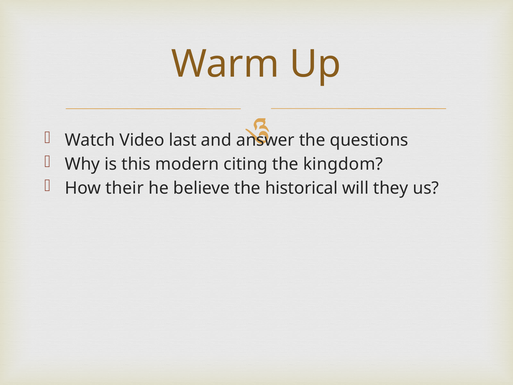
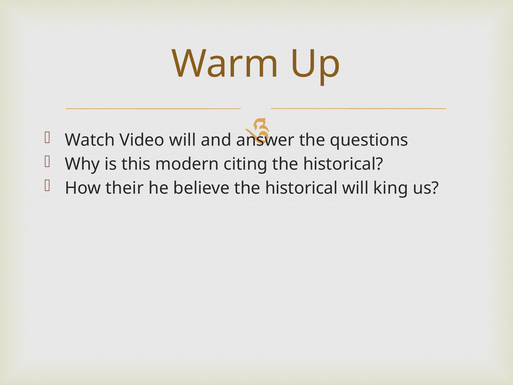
Video last: last -> will (183, 140)
citing the kingdom: kingdom -> historical (343, 164)
they: they -> king (391, 188)
